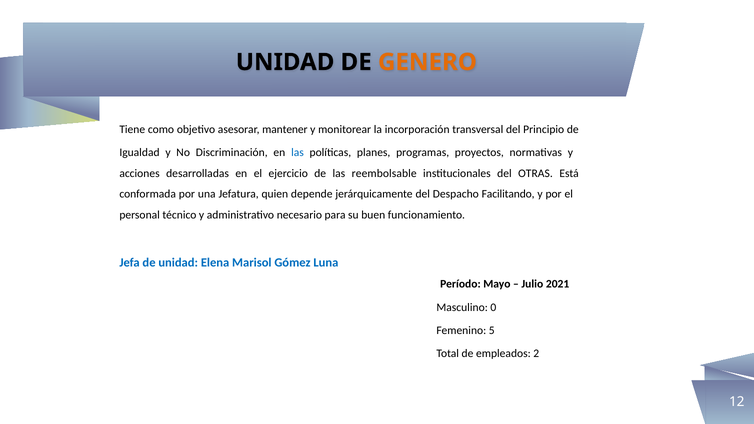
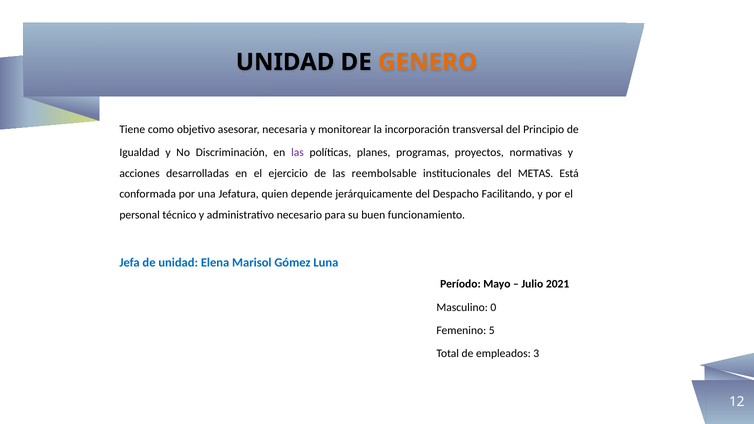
mantener: mantener -> necesaria (285, 130)
las colour: blue -> purple (297, 153)
OTRAS: OTRAS -> METAS (536, 173)
2: 2 -> 3 (536, 353)
